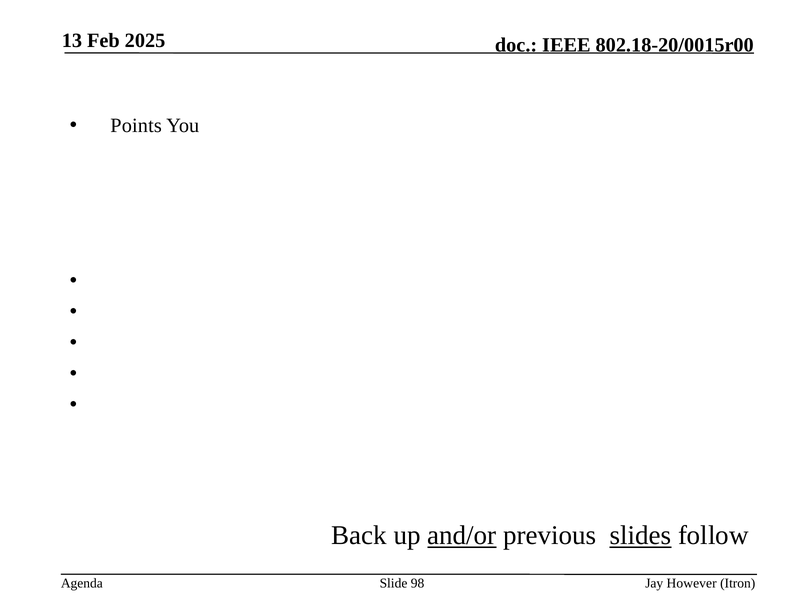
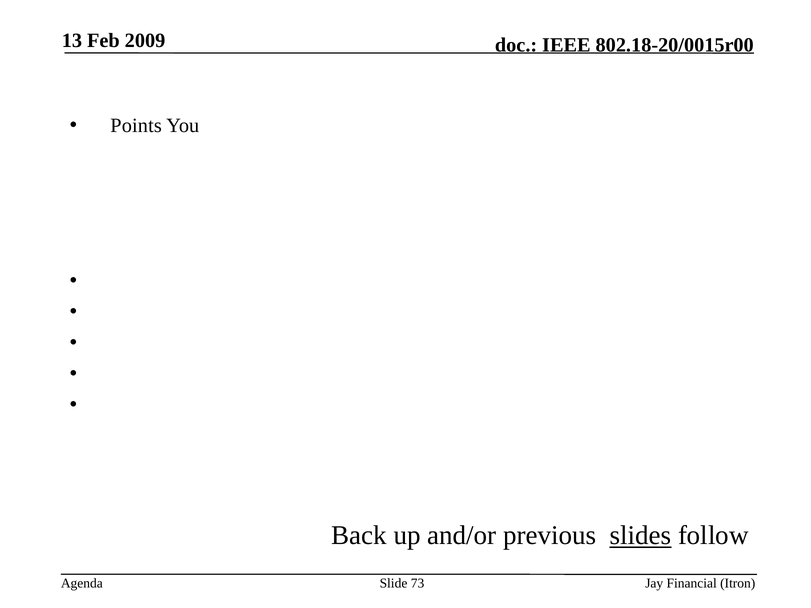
2025: 2025 -> 2009 (145, 40)
and/or underline: present -> none (462, 536)
98: 98 -> 73 (418, 583)
However: However -> Financial (692, 583)
